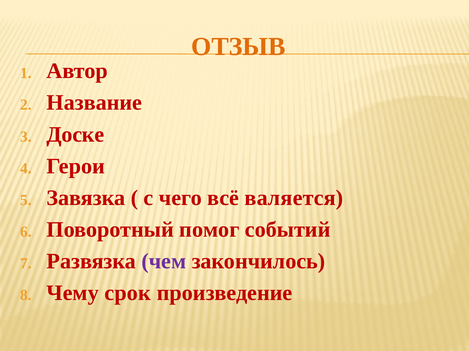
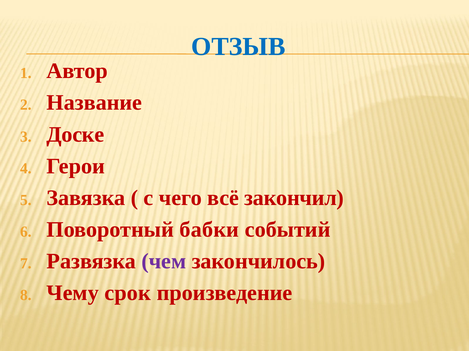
ОТЗЫВ colour: orange -> blue (238, 47)
валяется: валяется -> закончил (294, 198)
помог: помог -> бабки (209, 230)
